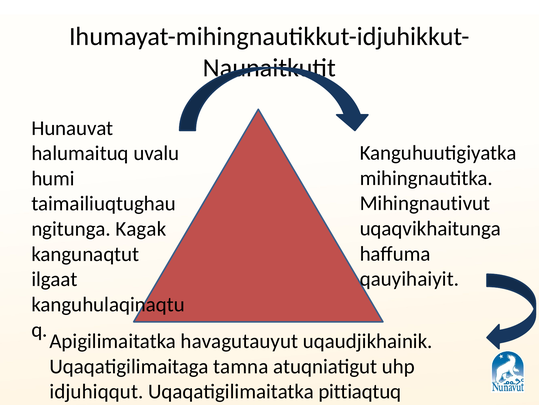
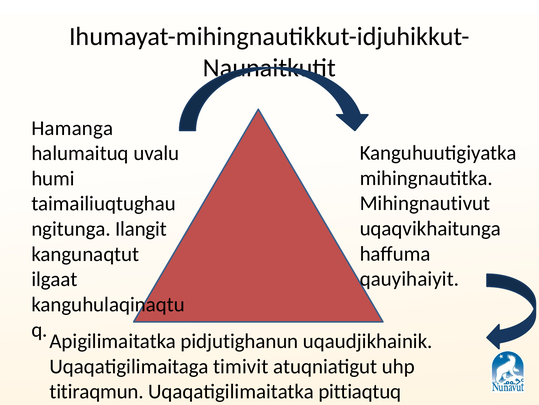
Hunauvat: Hunauvat -> Hamanga (72, 128)
Kagak: Kagak -> Ilangit (141, 229)
havagutauyut: havagutauyut -> pidjutighanun (239, 341)
tamna: tamna -> timivit (241, 366)
idjuhiqqut: idjuhiqqut -> titiraqmun (97, 391)
